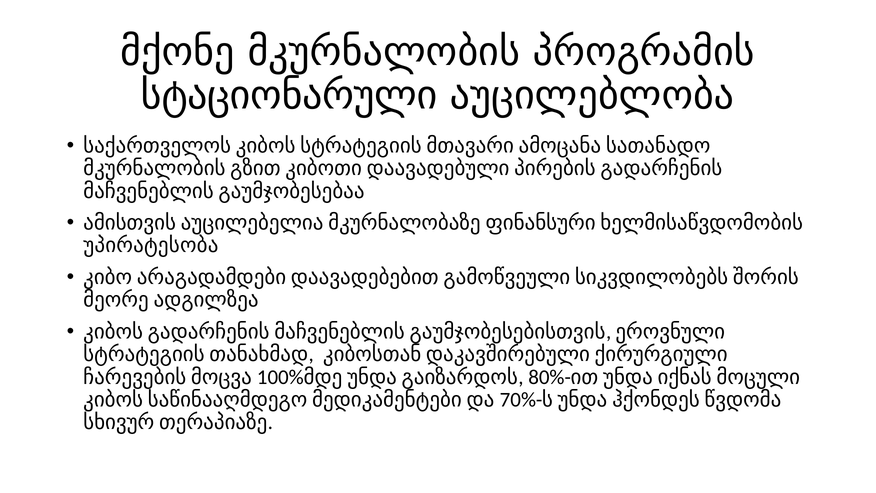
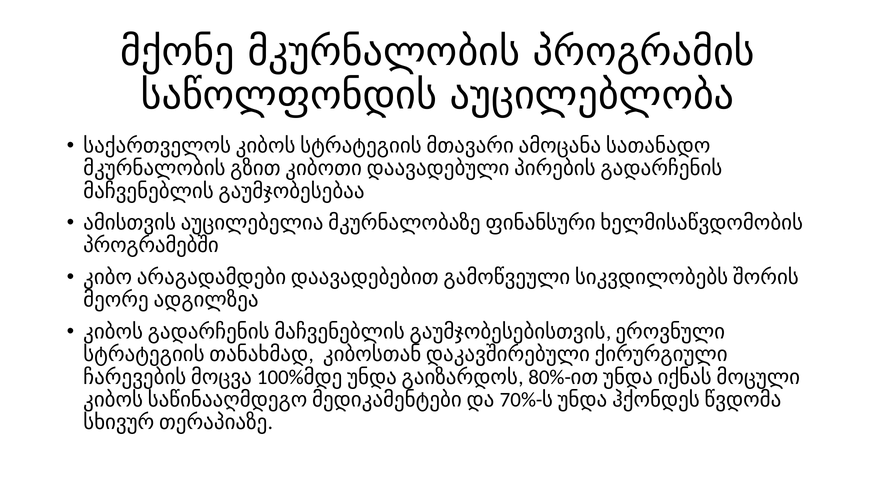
სტაციონარული: სტაციონარული -> საწოლფონდის (289, 95)
უპირატესობა: უპირატესობა -> პროგრამებში (151, 245)
